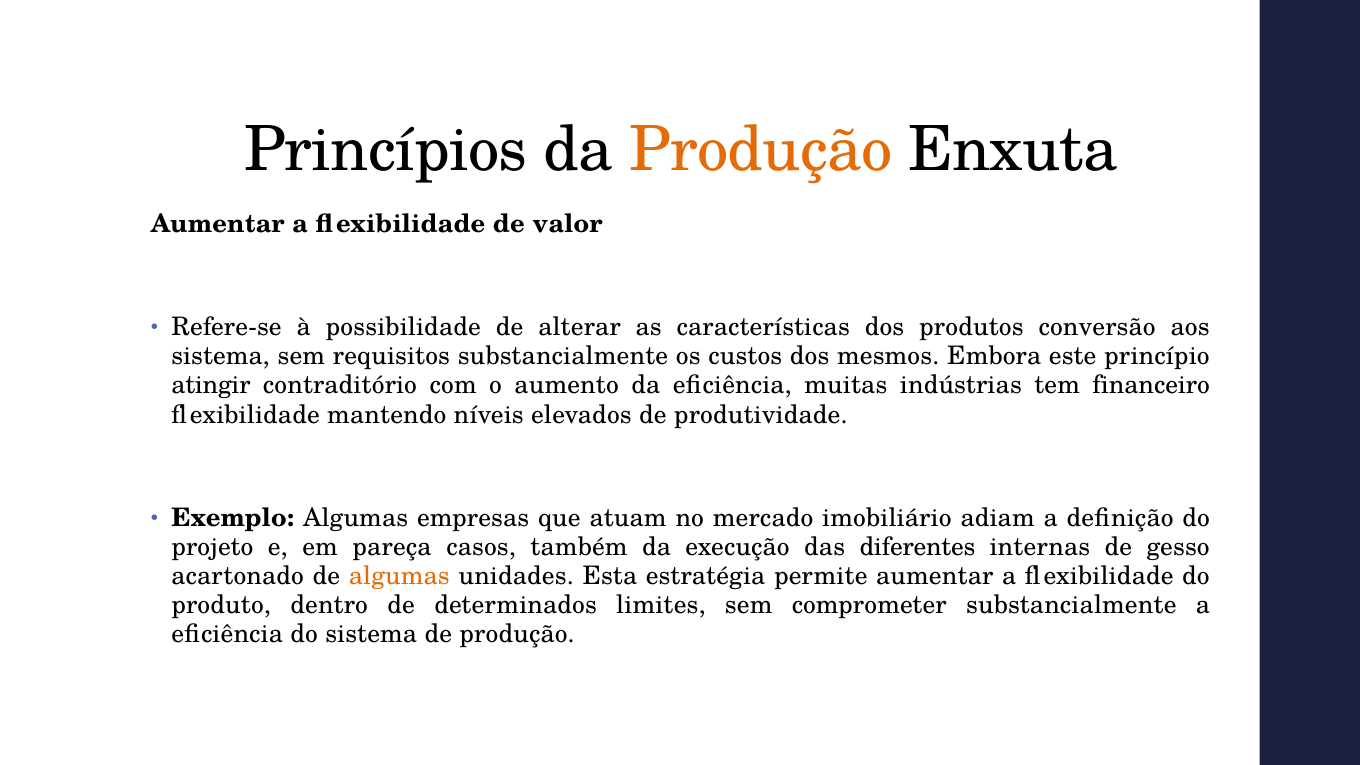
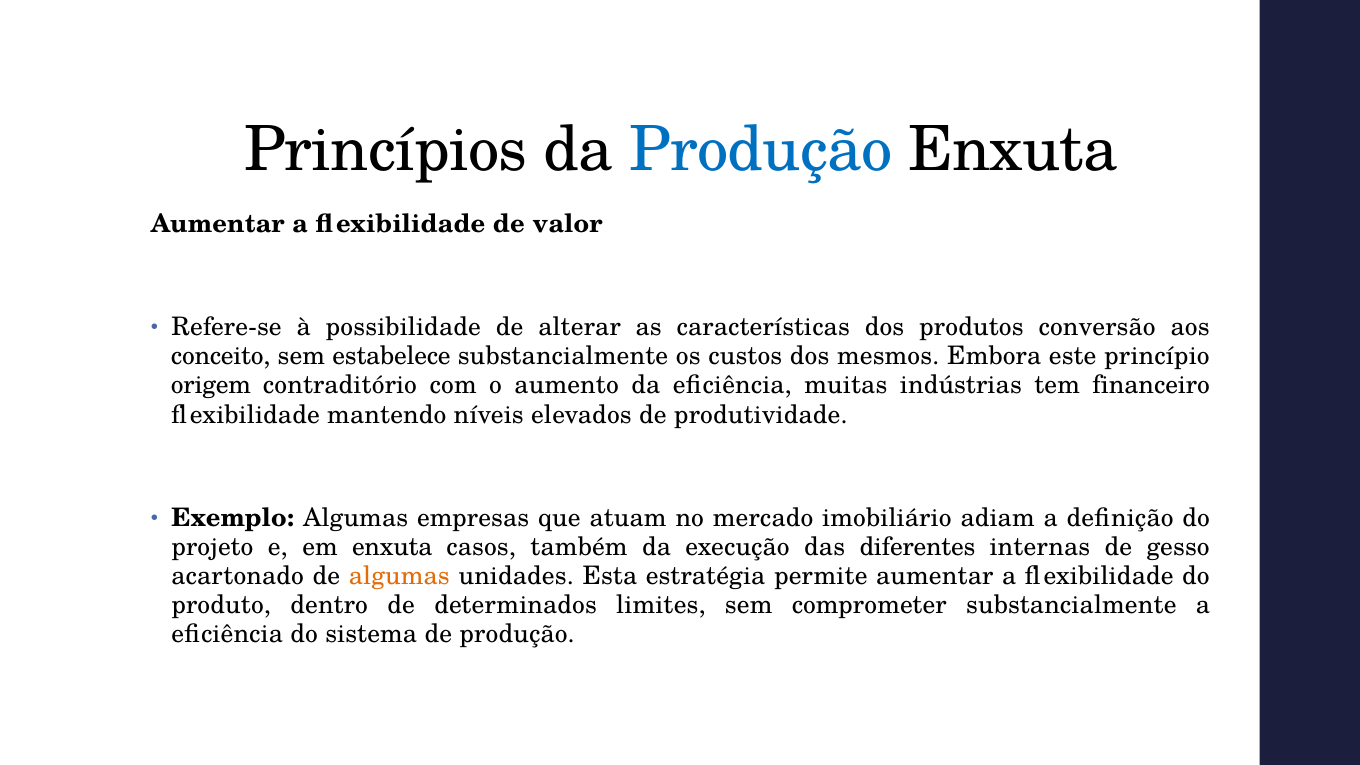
Produção colour: orange -> blue (761, 149)
sistema: sistema -> conceito (221, 356)
requisitos: requisitos -> estabelece (392, 356)
atingir: atingir -> origem (211, 386)
em pareça: pareça -> enxuta (392, 547)
